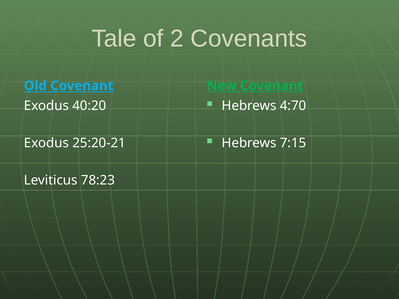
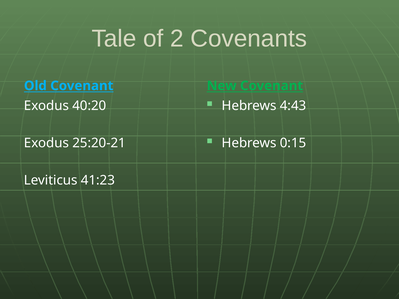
4:70: 4:70 -> 4:43 (293, 106)
7:15: 7:15 -> 0:15 (293, 143)
78:23: 78:23 -> 41:23 (98, 180)
